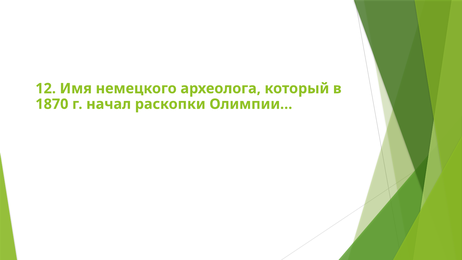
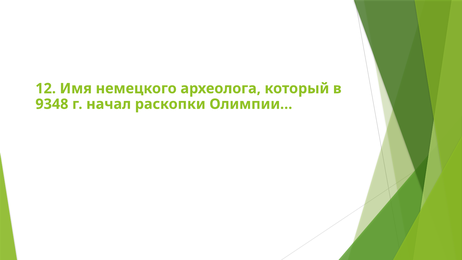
1870: 1870 -> 9348 (52, 104)
